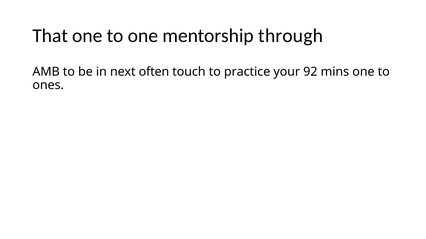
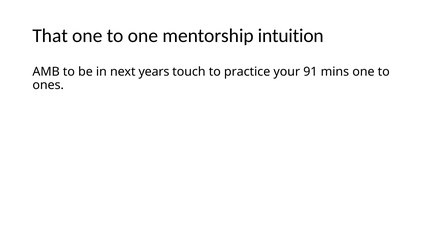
through: through -> intuition (291, 36)
often: often -> years (154, 72)
92: 92 -> 91 (310, 72)
